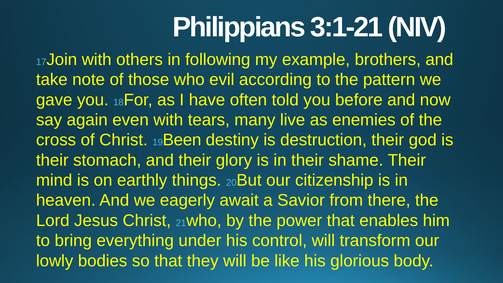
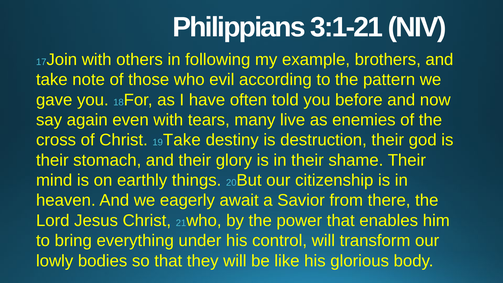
Been: Been -> Take (182, 140)
